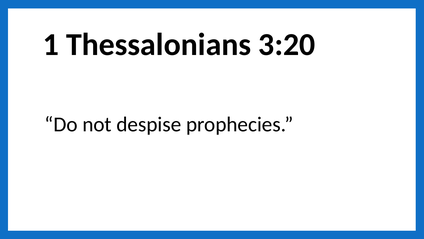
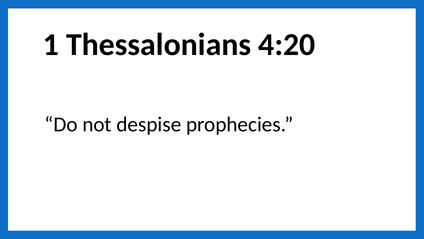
3:20: 3:20 -> 4:20 (287, 45)
